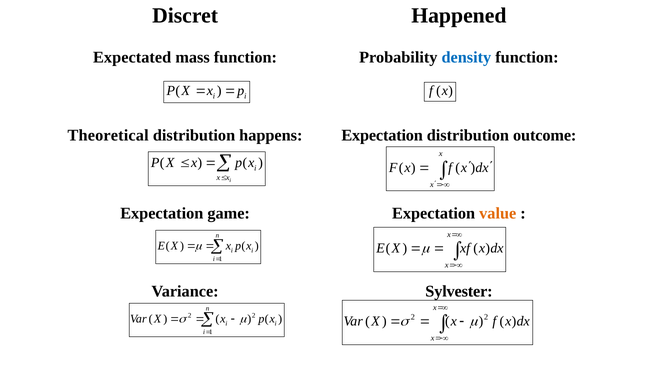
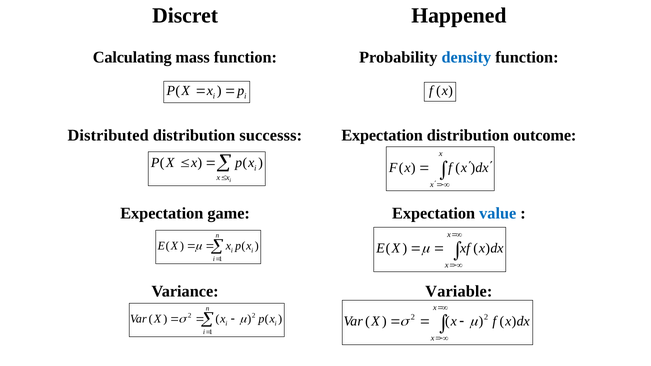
Expectated: Expectated -> Calculating (132, 57)
Theoretical: Theoretical -> Distributed (108, 136)
happens: happens -> successs (271, 136)
value colour: orange -> blue (498, 214)
Sylvester: Sylvester -> Variable (459, 292)
